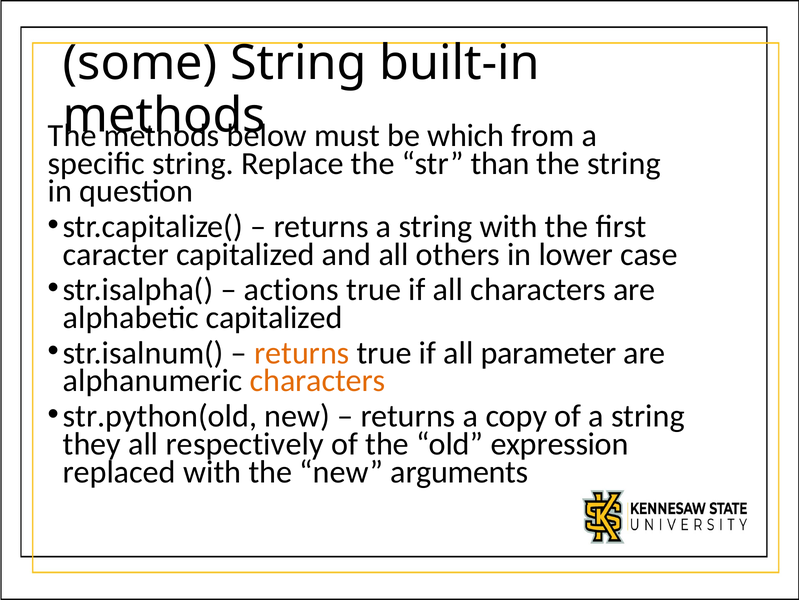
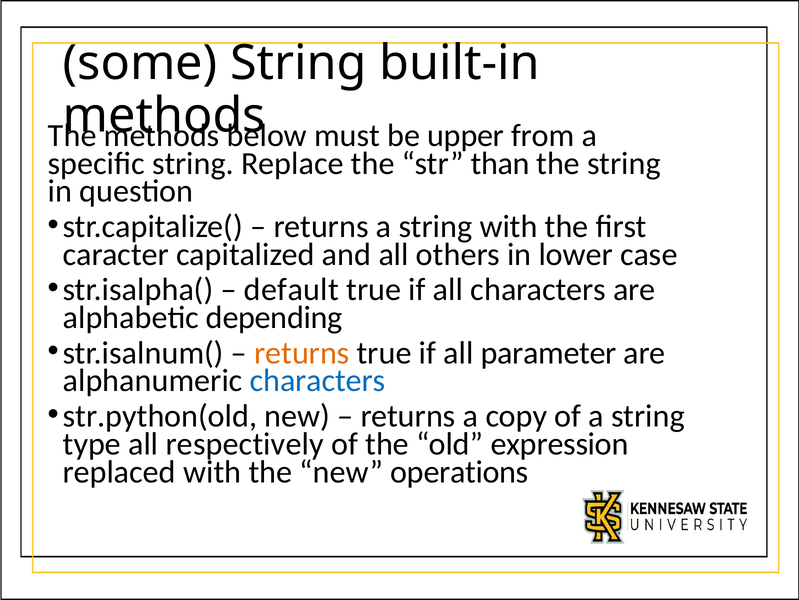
which: which -> upper (466, 135)
actions: actions -> default (291, 289)
alphabetic capitalized: capitalized -> depending (274, 317)
characters colour: orange -> blue (318, 380)
they: they -> type (92, 443)
arguments: arguments -> operations (459, 471)
